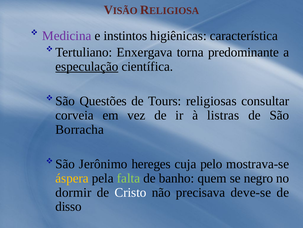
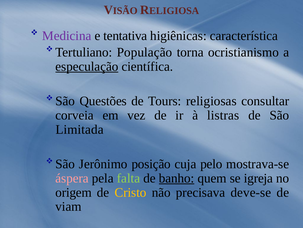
instintos: instintos -> tentativa (125, 36)
Enxergava: Enxergava -> População (145, 52)
predominante: predominante -> ocristianismo (243, 52)
Borracha: Borracha -> Limitada (80, 129)
hereges: hereges -> posição (151, 164)
áspera colour: yellow -> pink (72, 178)
banho underline: none -> present (177, 178)
negro: negro -> igreja (258, 178)
dormir: dormir -> origem (74, 192)
Cristo colour: white -> yellow (130, 192)
disso: disso -> viam (68, 206)
